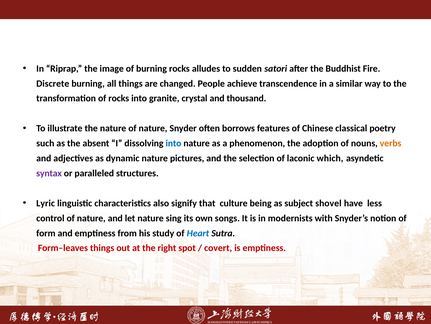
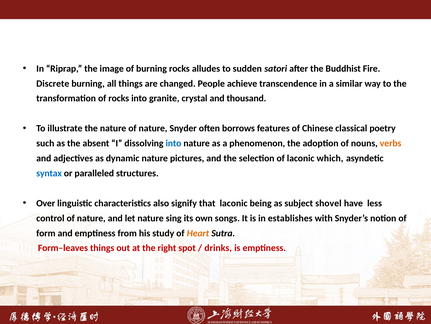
syntax colour: purple -> blue (49, 173)
Lyric: Lyric -> Over (46, 203)
that culture: culture -> laconic (234, 203)
modernists: modernists -> establishes (290, 218)
Heart colour: blue -> orange (198, 233)
covert: covert -> drinks (218, 248)
